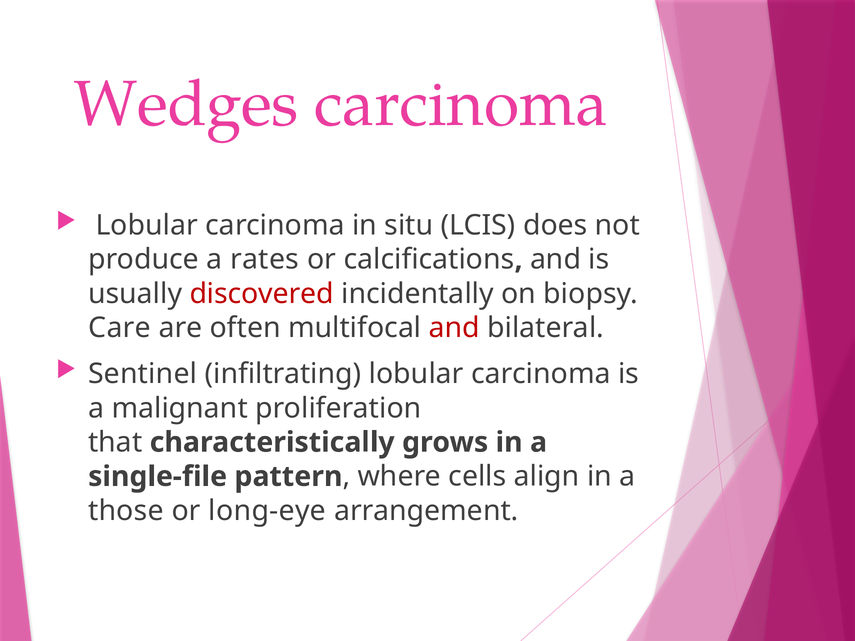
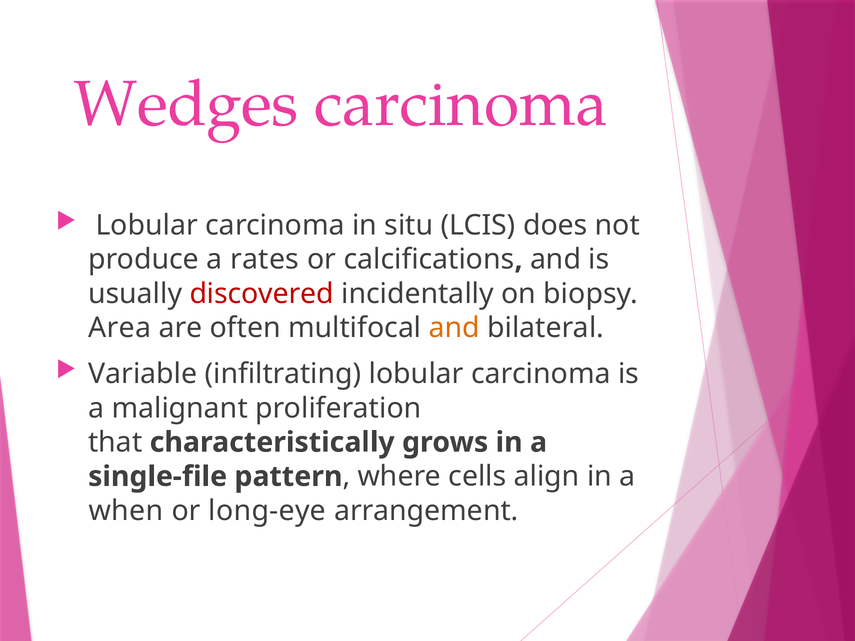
Care: Care -> Area (120, 328)
and colour: red -> orange (454, 328)
Sentinel: Sentinel -> Variable (143, 374)
those: those -> when (126, 511)
